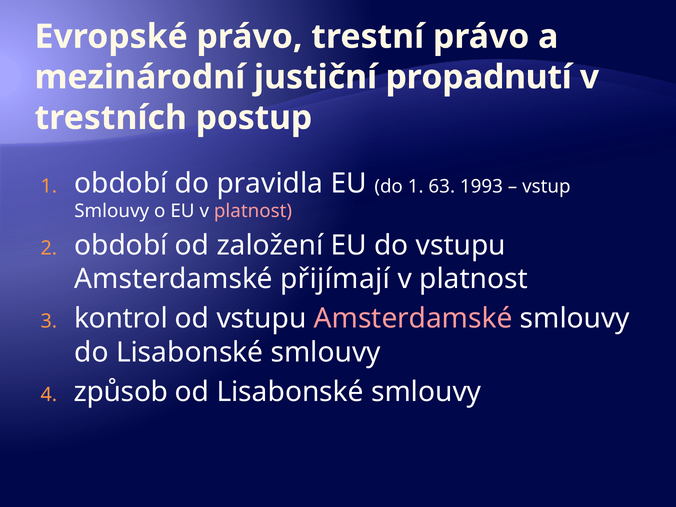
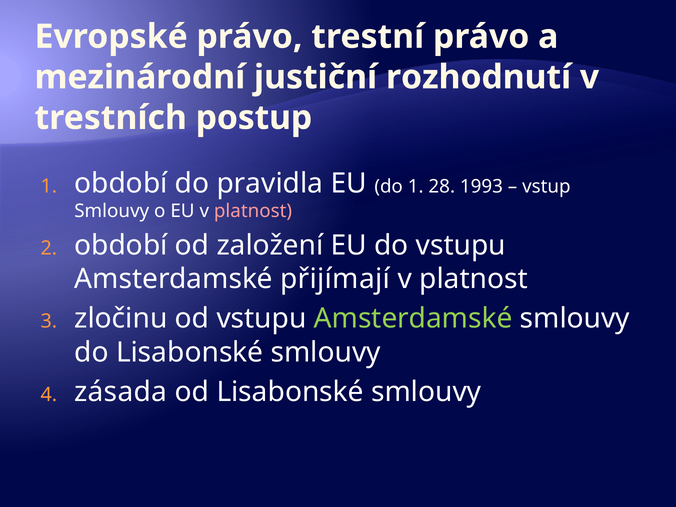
propadnutí: propadnutí -> rozhodnutí (479, 77)
63: 63 -> 28 (442, 186)
kontrol: kontrol -> zločinu (121, 319)
Amsterdamské colour: pink -> light green (413, 319)
způsob: způsob -> zásada (121, 392)
